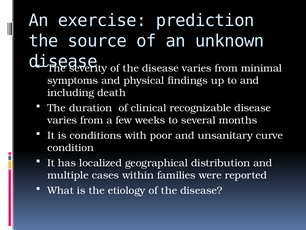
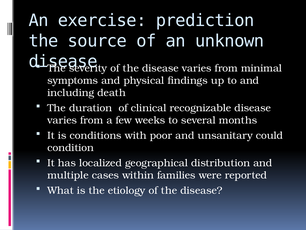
curve: curve -> could (269, 135)
